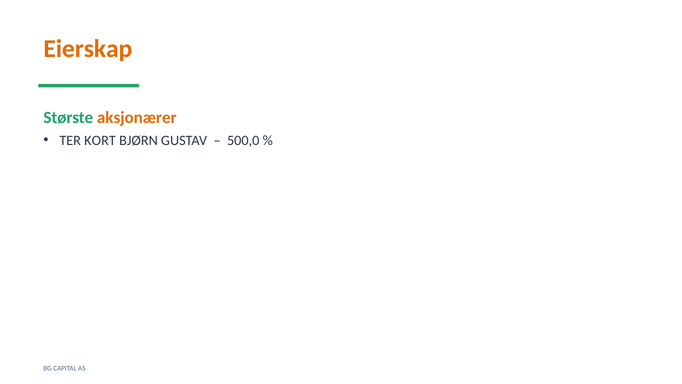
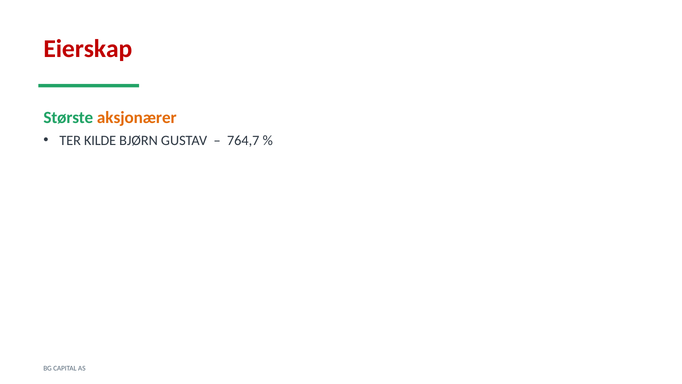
Eierskap colour: orange -> red (88, 49)
KORT: KORT -> KILDE (100, 140)
500,0: 500,0 -> 764,7 (243, 140)
